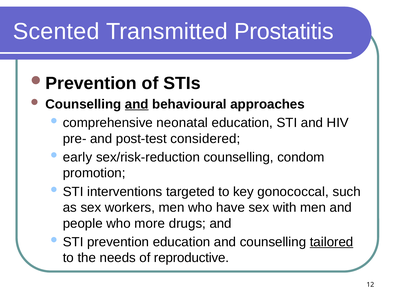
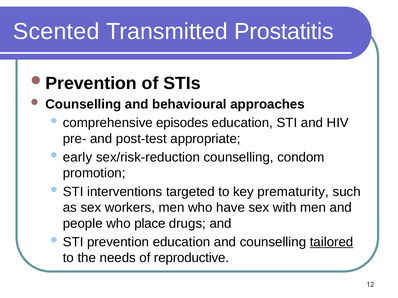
and underline: present -> none (137, 104)
neonatal: neonatal -> episodes (182, 123)
considered: considered -> appropriate (205, 139)
gonococcal: gonococcal -> prematurity (293, 192)
more: more -> place (150, 224)
